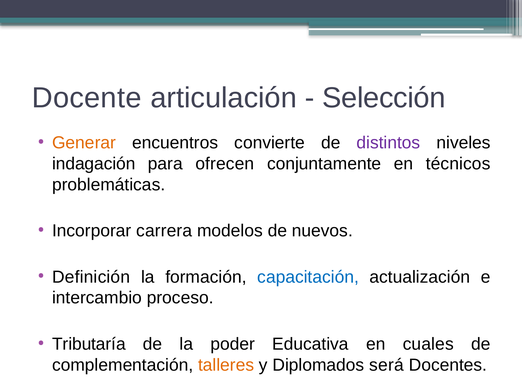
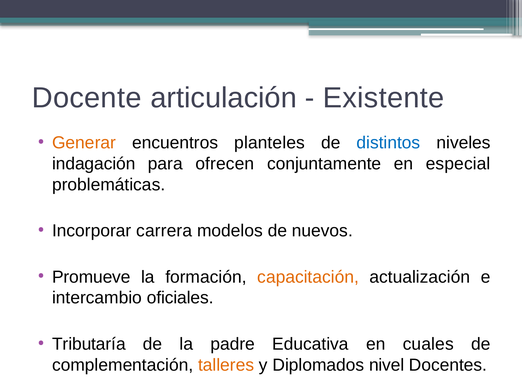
Selección: Selección -> Existente (384, 98)
convierte: convierte -> planteles (270, 143)
distintos colour: purple -> blue (388, 143)
técnicos: técnicos -> especial (458, 164)
Definición: Definición -> Promueve (91, 277)
capacitación colour: blue -> orange (308, 277)
proceso: proceso -> oficiales (180, 298)
poder: poder -> padre (233, 344)
será: será -> nivel (387, 365)
